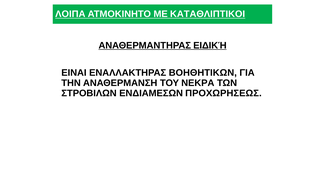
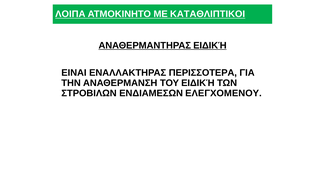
ΒΟΗΘΗΤΙΚΩΝ: ΒΟΗΘΗΤΙΚΩΝ -> ΠΕΡΙΣΣΟΤΕΡΑ (203, 73)
ΤΟΥ ΝΕΚΡΑ: ΝΕΚΡΑ -> ΕΙΔΙΚΉ (198, 83)
ΠΡΟΧΩΡΗΣΕΩΣ: ΠΡΟΧΩΡΗΣΕΩΣ -> ΕΛΕΓΧΟΜΕΝΟΥ (223, 93)
